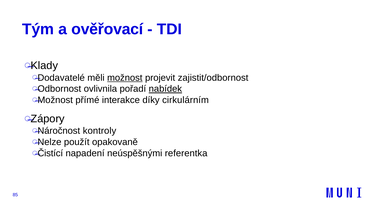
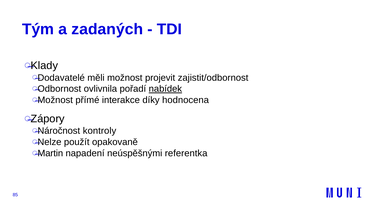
ověřovací: ověřovací -> zadaných (107, 29)
možnost underline: present -> none (125, 78)
cirkulárním: cirkulárním -> hodnocena (186, 100)
Čistící: Čistící -> Martin (50, 154)
